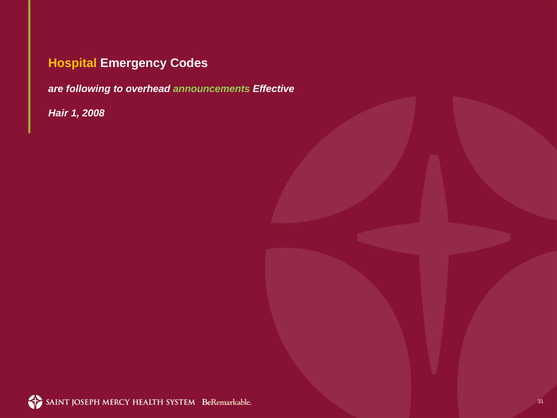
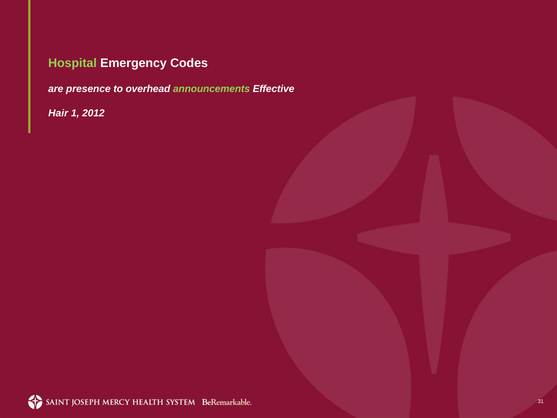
Hospital colour: yellow -> light green (73, 63)
following: following -> presence (88, 89)
2008: 2008 -> 2012 (93, 113)
